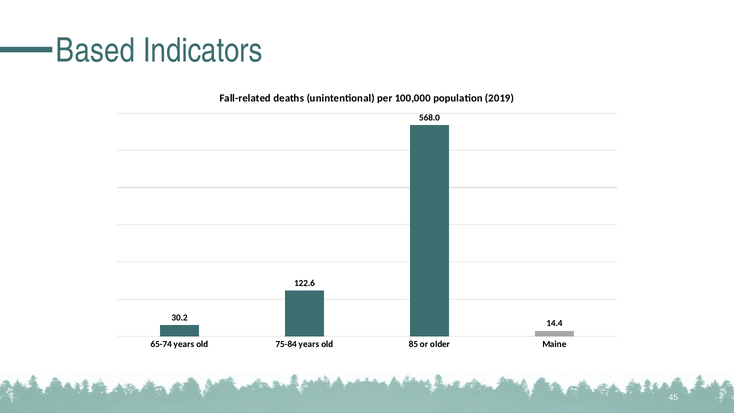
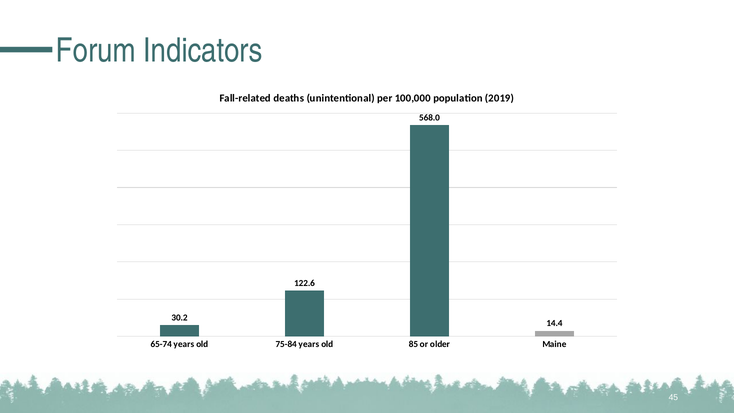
Based: Based -> Forum (96, 51)
